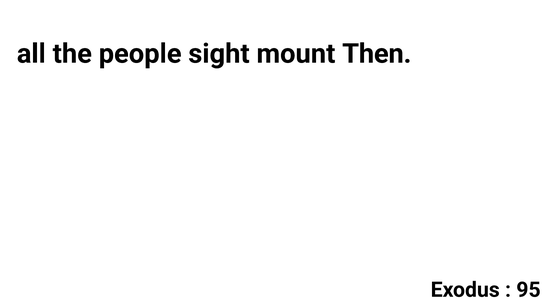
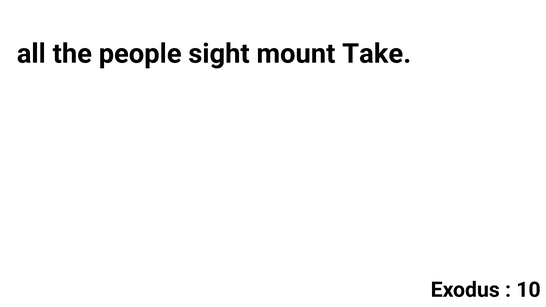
Then: Then -> Take (377, 54)
95: 95 -> 10 (528, 290)
